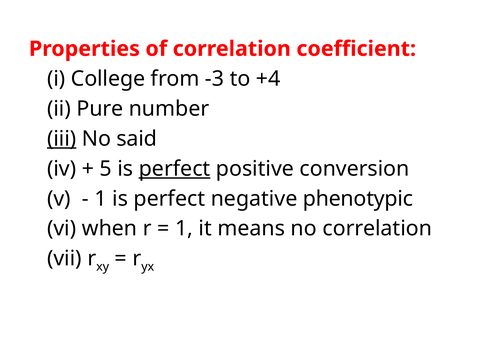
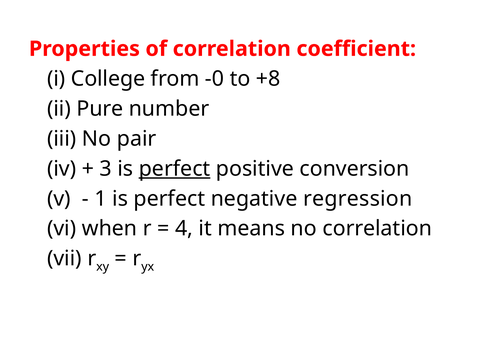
-3: -3 -> -0 (215, 79)
+4: +4 -> +8 (268, 79)
iii underline: present -> none (62, 139)
said: said -> pair (137, 139)
5: 5 -> 3 (106, 169)
phenotypic: phenotypic -> regression (358, 199)
1: 1 -> 4 (184, 229)
